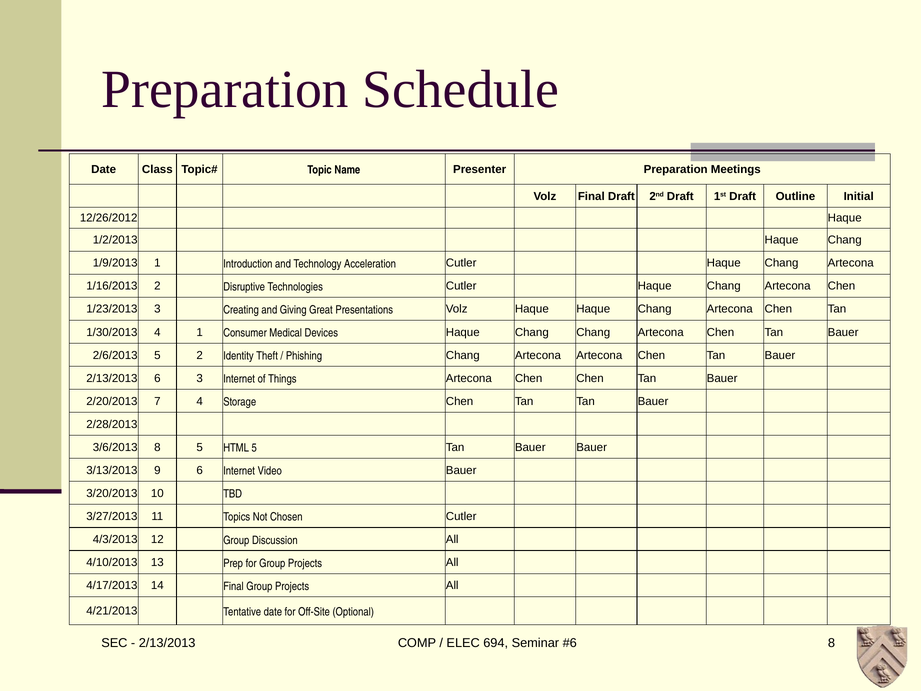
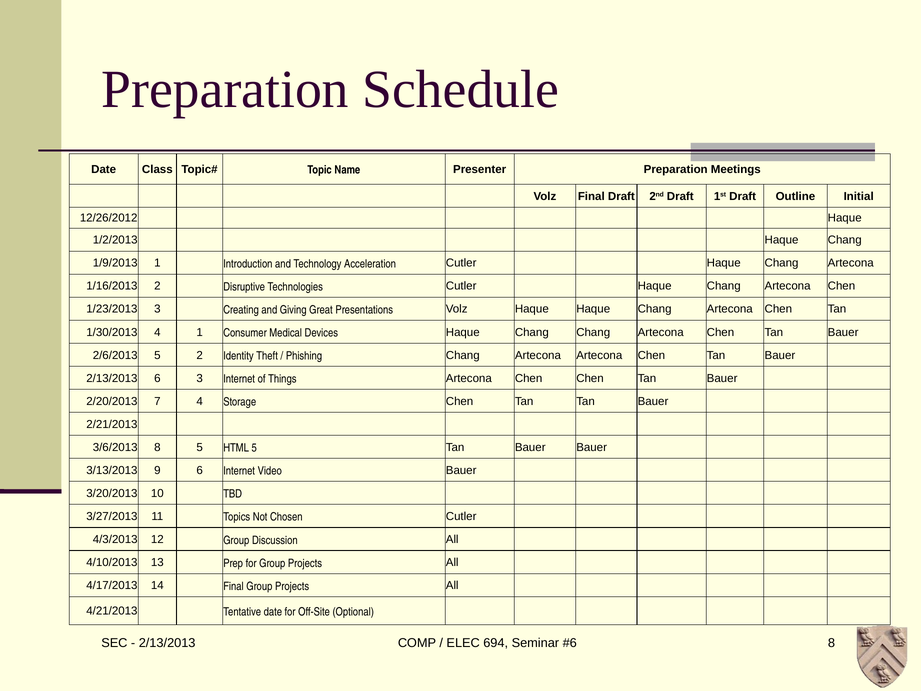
2/28/2013: 2/28/2013 -> 2/21/2013 (112, 424)
